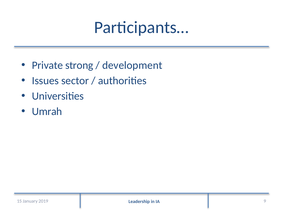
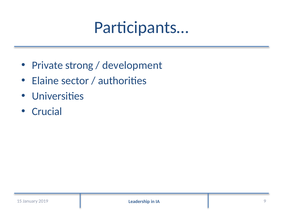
Issues: Issues -> Elaine (45, 81)
Umrah: Umrah -> Crucial (47, 112)
